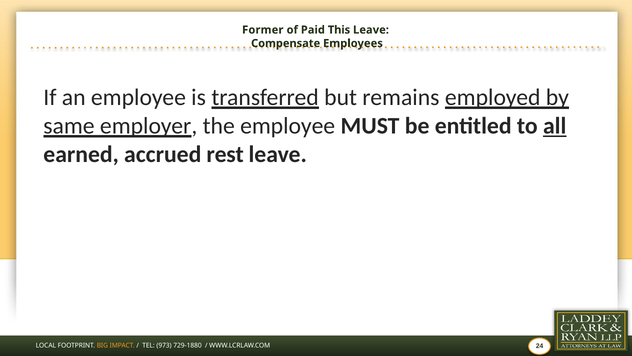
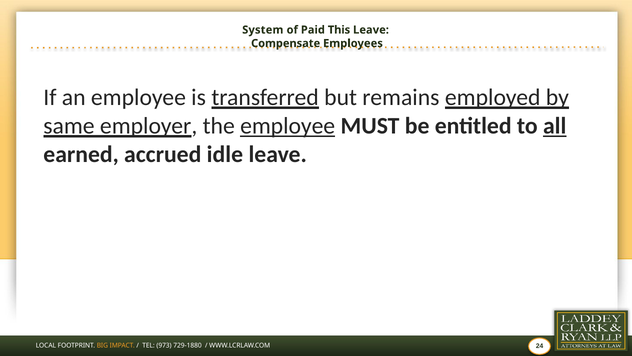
Former: Former -> System (263, 30)
employee underline: none -> present (288, 126)
rest: rest -> idle (225, 154)
